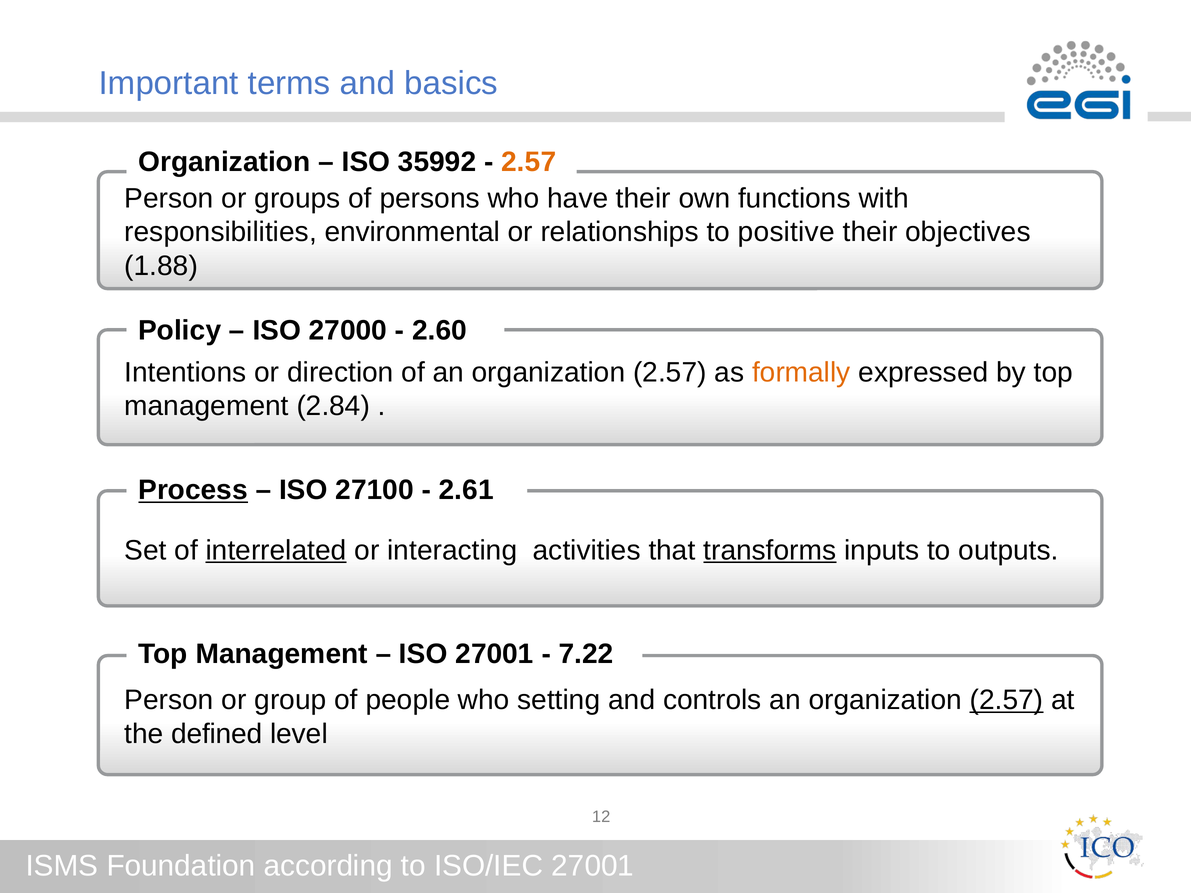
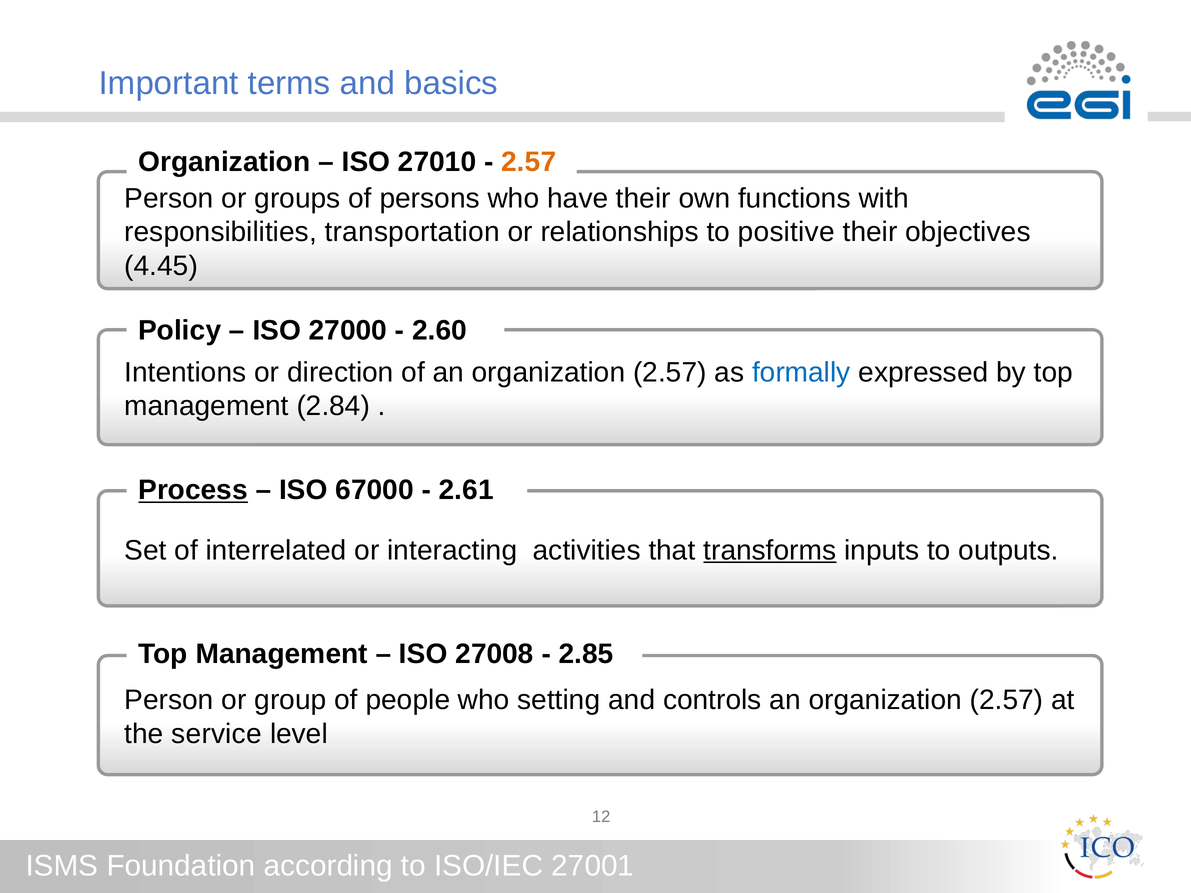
35992: 35992 -> 27010 (437, 162)
environmental: environmental -> transportation (412, 232)
1.88: 1.88 -> 4.45 (161, 266)
formally colour: orange -> blue (801, 372)
27100: 27100 -> 67000 (375, 490)
interrelated underline: present -> none (276, 550)
ISO 27001: 27001 -> 27008 (495, 654)
7.22: 7.22 -> 2.85 (586, 654)
2.57 underline: present -> none (1007, 700)
defined: defined -> service (217, 734)
